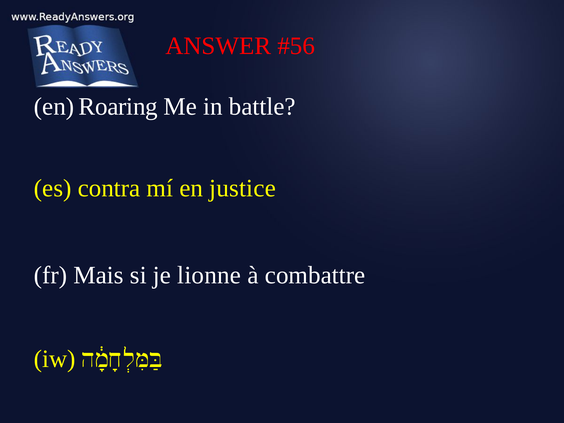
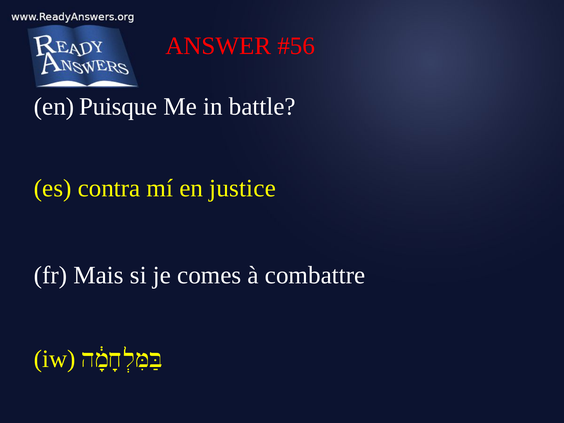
Roaring: Roaring -> Puisque (118, 107)
lionne: lionne -> comes (209, 275)
